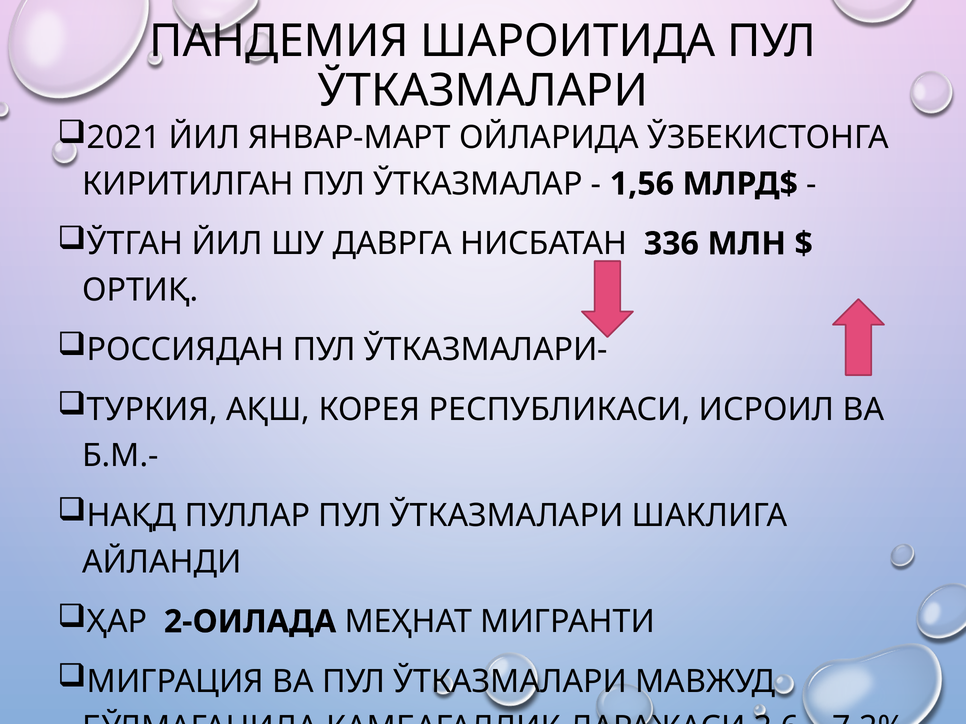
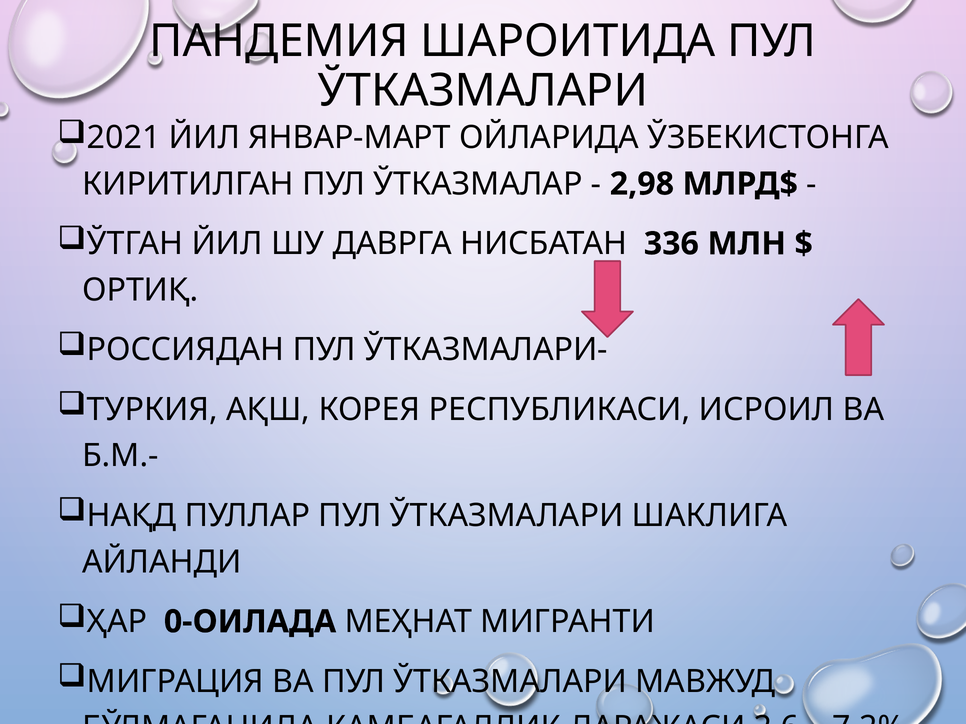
1,56: 1,56 -> 2,98 (642, 184)
2-ОИЛАДА: 2-ОИЛАДА -> 0-ОИЛАДА (250, 622)
